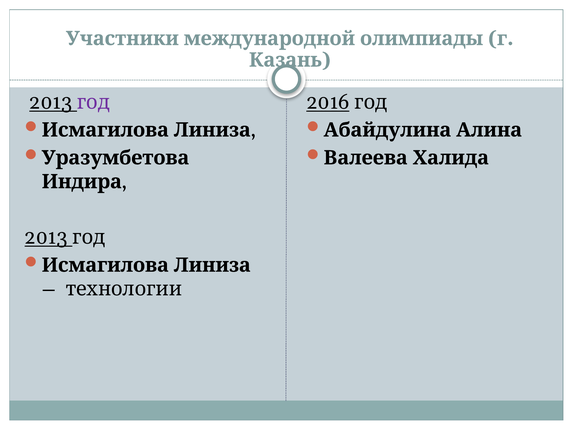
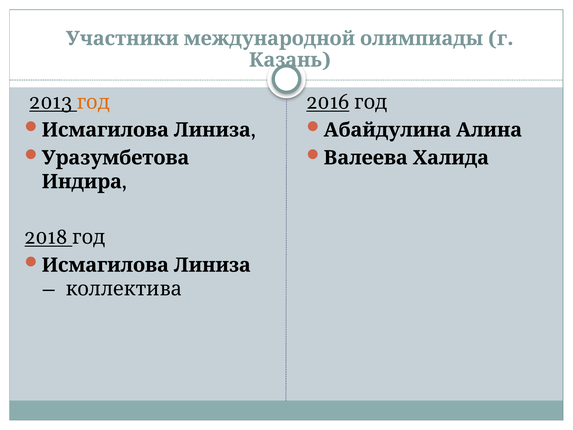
год colour: purple -> orange (93, 102)
2013: 2013 -> 2018 (46, 237)
технологии: технологии -> коллектива (124, 289)
